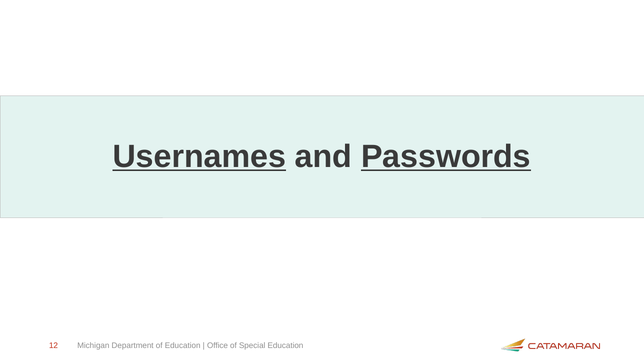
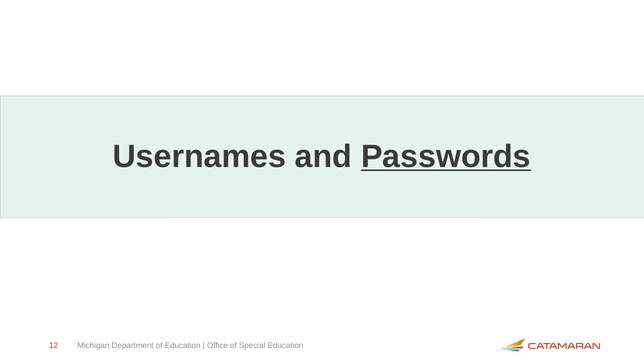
Usernames underline: present -> none (199, 157)
